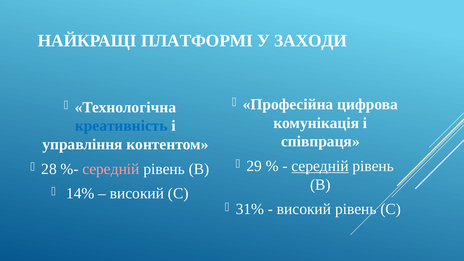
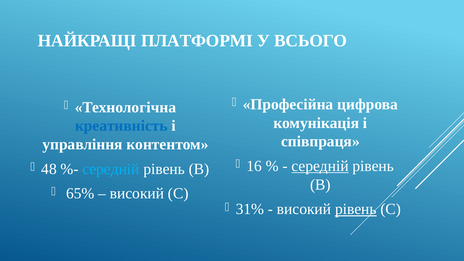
ЗАХОДИ: ЗАХОДИ -> ВСЬОГО (311, 41)
29: 29 -> 16 (254, 166)
28: 28 -> 48 (49, 169)
середній colour: pink -> light blue (111, 169)
14%: 14% -> 65% (80, 194)
рівень underline: none -> present (356, 209)
